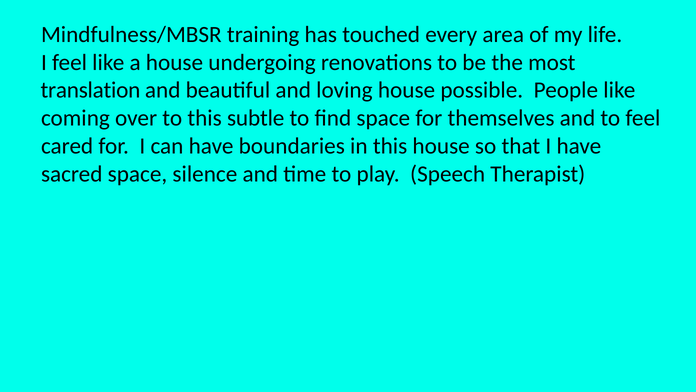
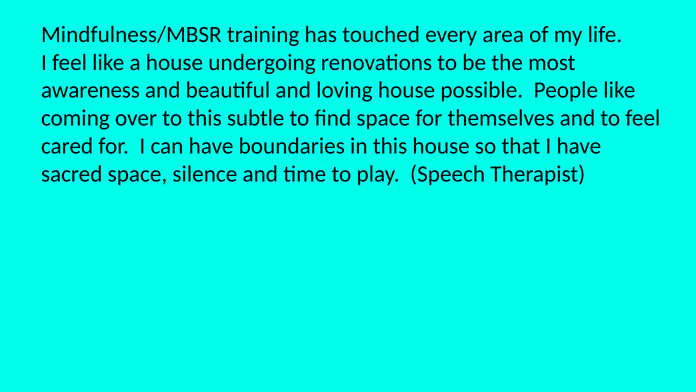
translation: translation -> awareness (90, 90)
